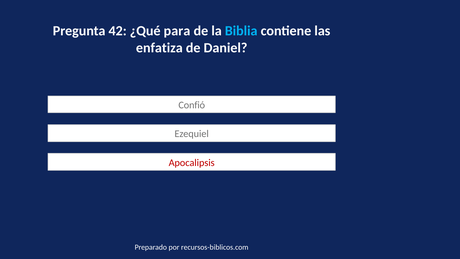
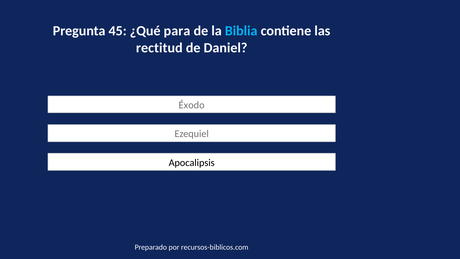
42: 42 -> 45 (118, 31)
enfatiza: enfatiza -> rectitud (159, 48)
Confió: Confió -> Éxodo (192, 105)
Apocalipsis colour: red -> black (192, 162)
